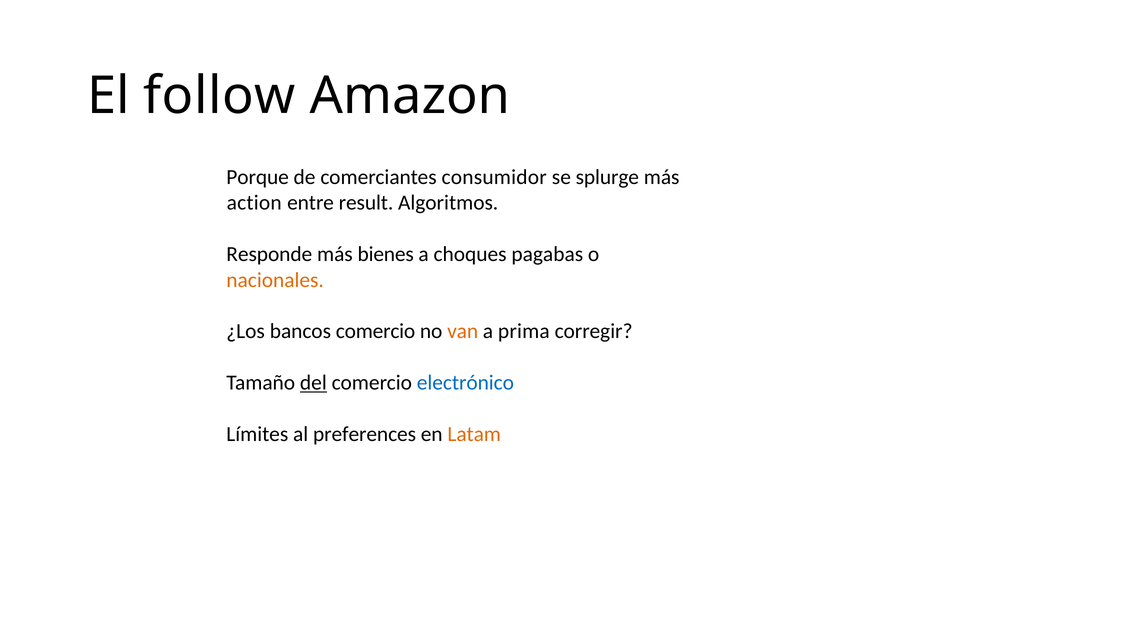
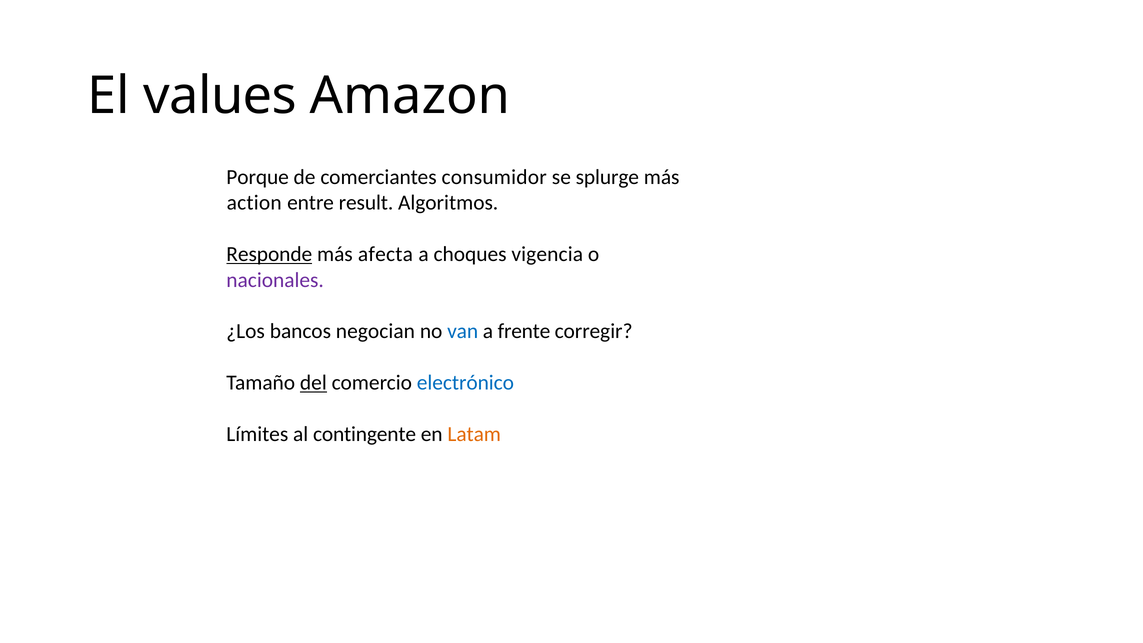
follow: follow -> values (220, 96)
Responde underline: none -> present (269, 254)
bienes: bienes -> afecta (385, 254)
pagabas: pagabas -> vigencia (547, 254)
nacionales colour: orange -> purple (275, 280)
bancos comercio: comercio -> negocian (375, 331)
van colour: orange -> blue (463, 331)
prima: prima -> frente (524, 331)
preferences: preferences -> contingente (365, 434)
